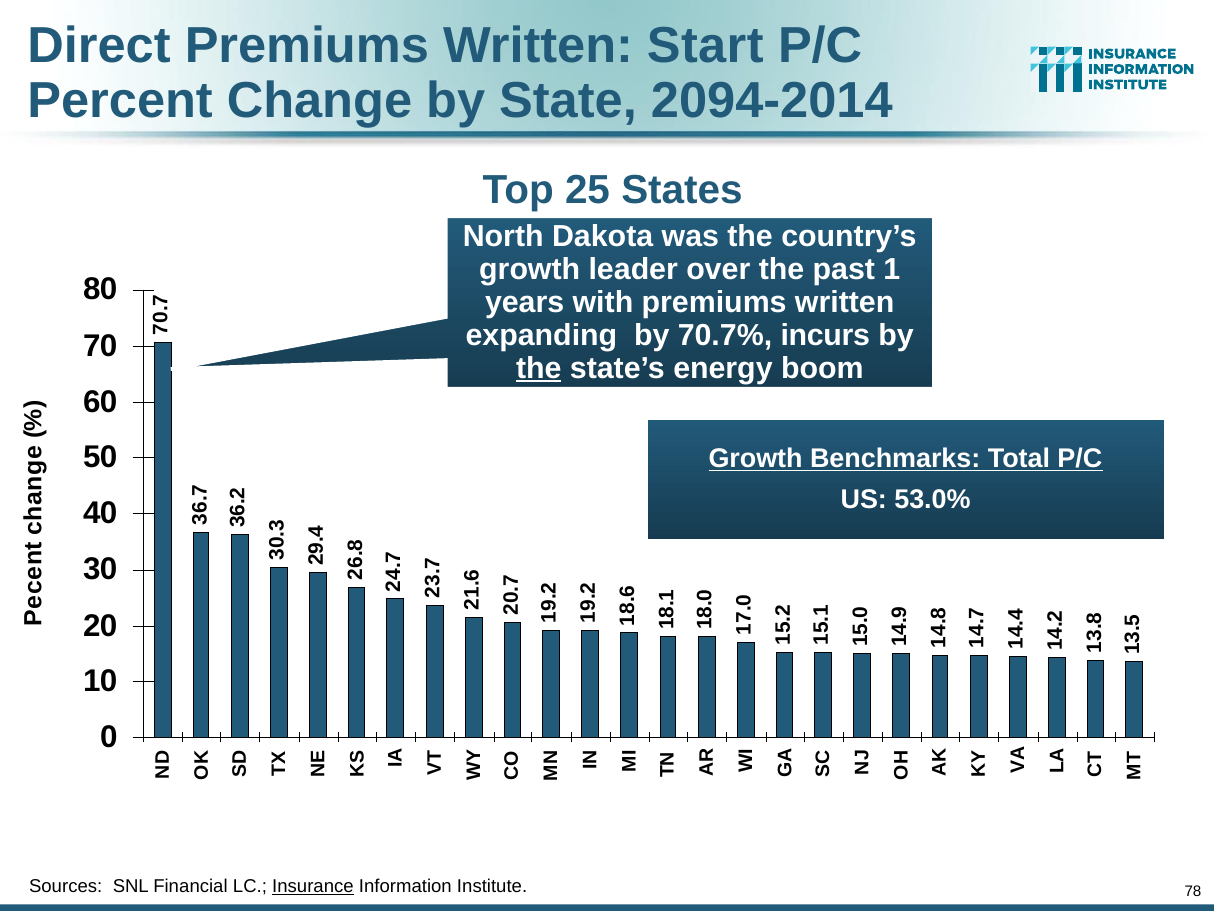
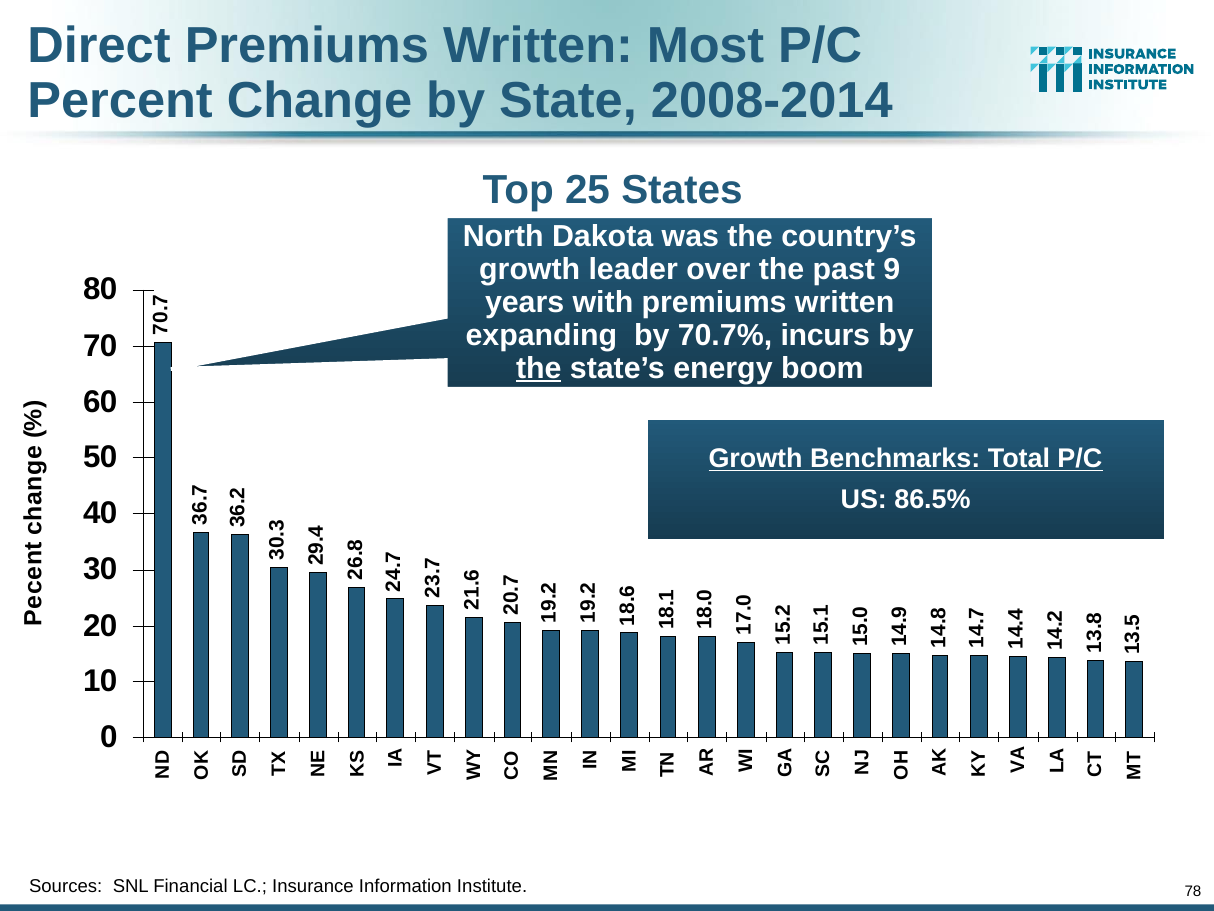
Start: Start -> Most (706, 46)
2094-2014: 2094-2014 -> 2008-2014 (772, 101)
past 1: 1 -> 9 (892, 269)
53.0%: 53.0% -> 86.5% (932, 499)
Insurance underline: present -> none (313, 886)
